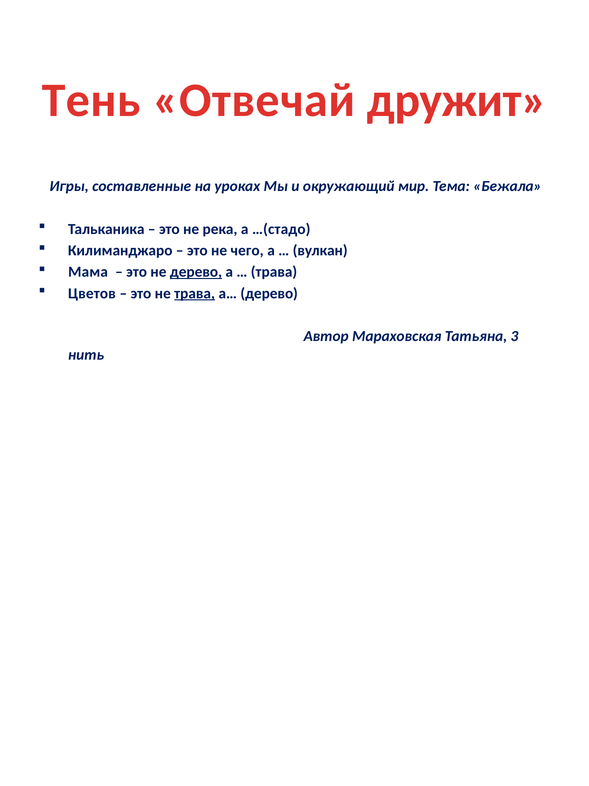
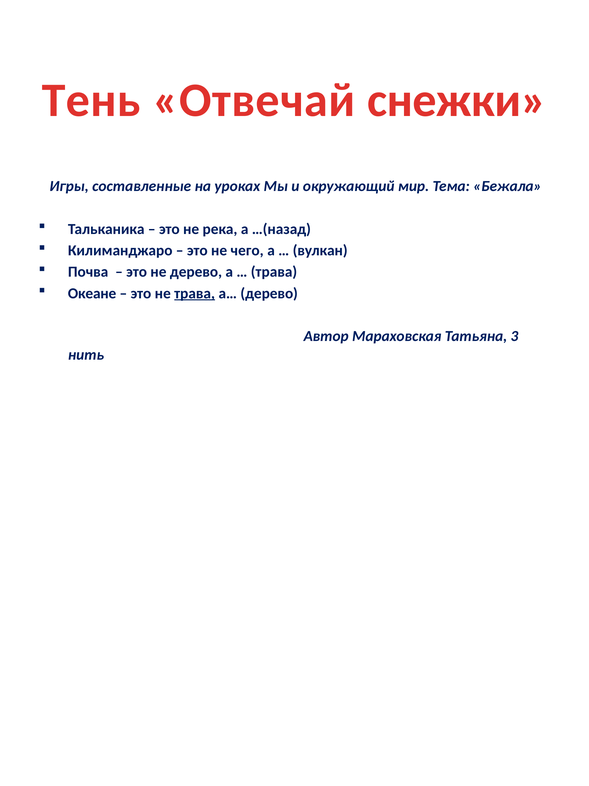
дружит: дружит -> снежки (457, 100)
…(стадо: …(стадо -> …(назад (281, 229)
Мама: Мама -> Почва (88, 272)
дерево underline: present -> none (196, 272)
Цветов: Цветов -> Океане (92, 293)
